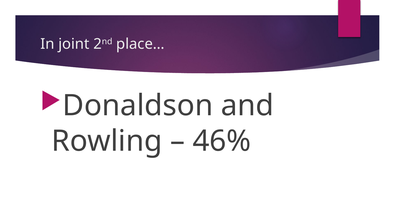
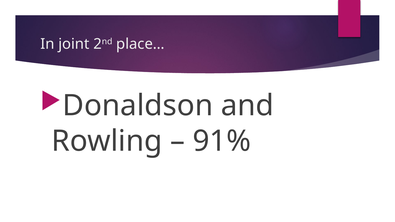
46%: 46% -> 91% (222, 141)
